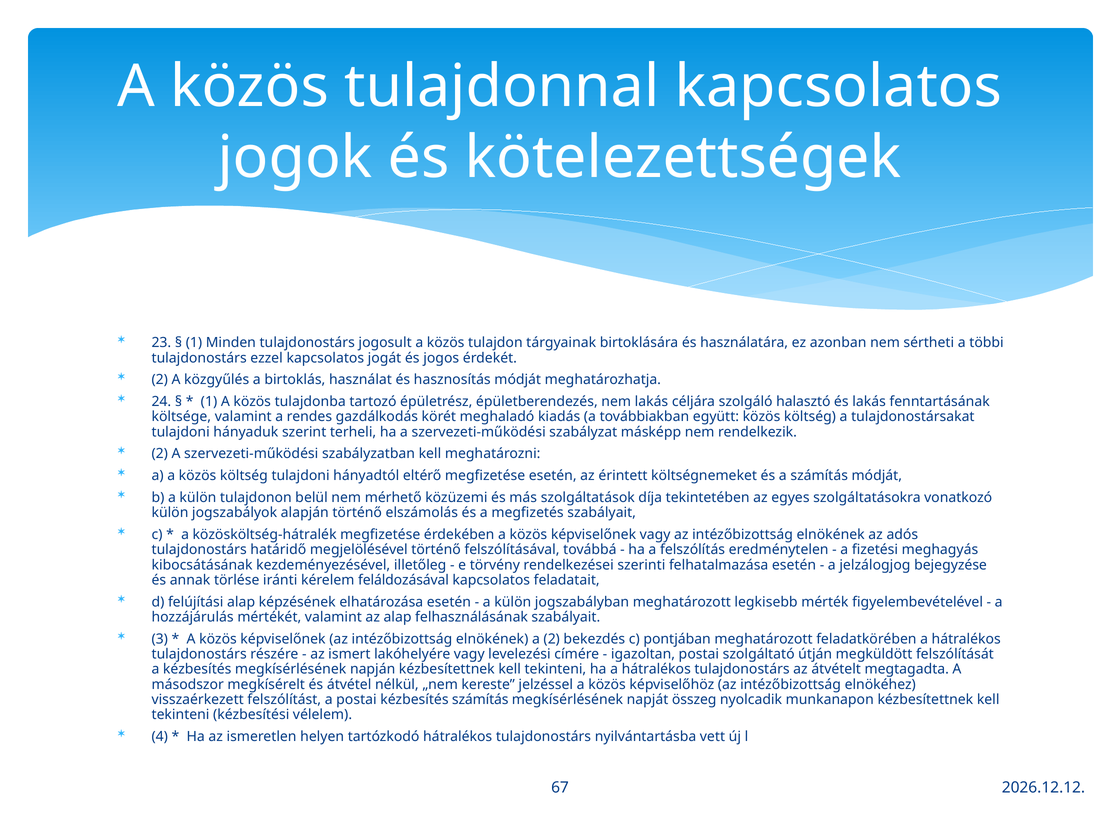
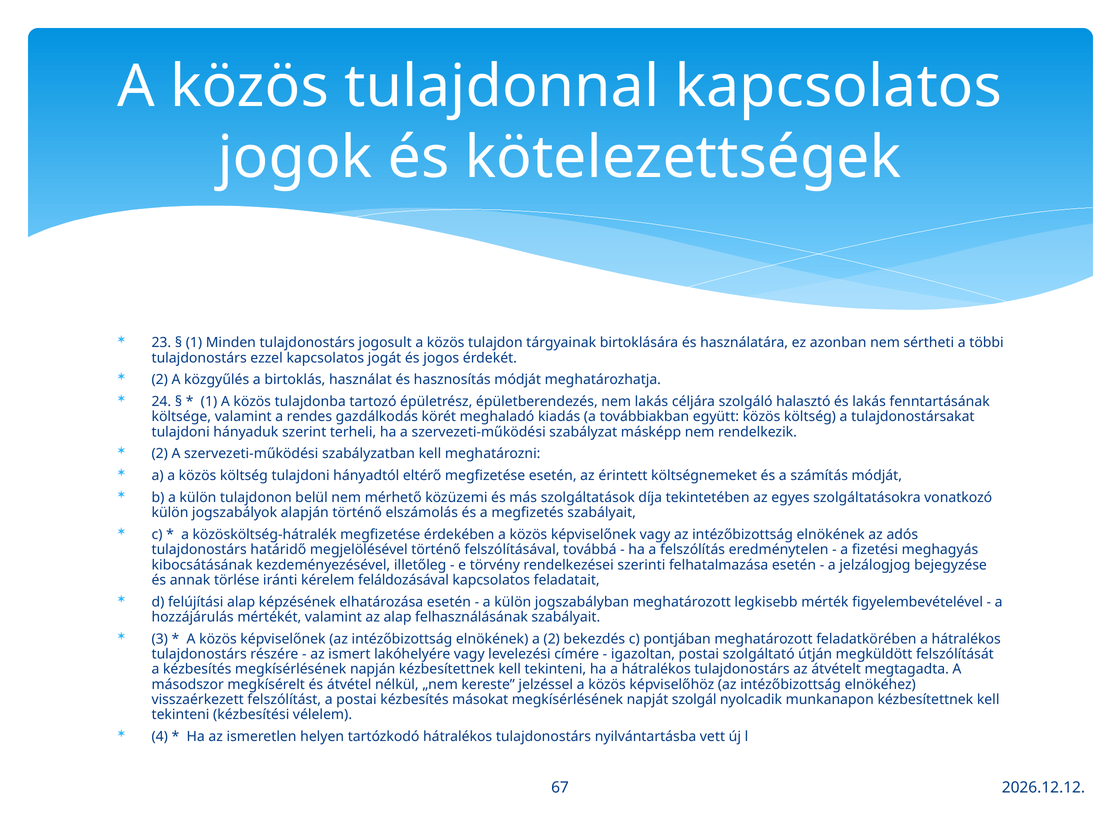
kézbesítés számítás: számítás -> másokat (480, 700)
összeg: összeg -> szolgál (694, 700)
